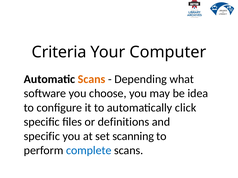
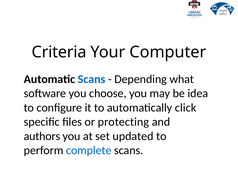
Scans colour: orange -> blue (92, 79)
definitions: definitions -> protecting (123, 122)
specific: specific -> authors (42, 136)
scanning: scanning -> updated (133, 136)
